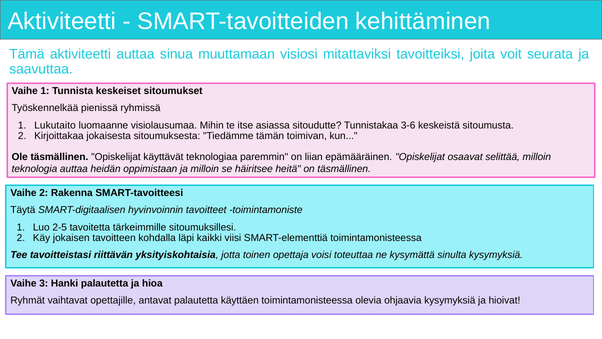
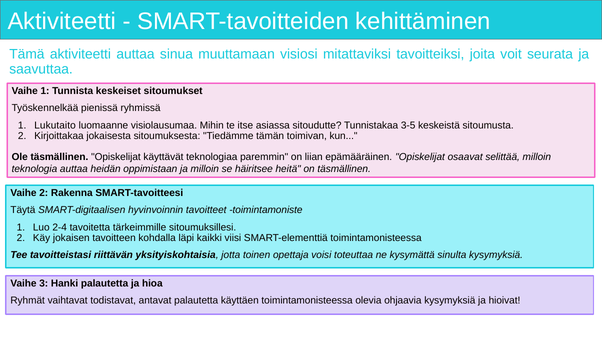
3-6: 3-6 -> 3-5 (408, 125)
2-5: 2-5 -> 2-4 (60, 227)
opettajille: opettajille -> todistavat (113, 300)
